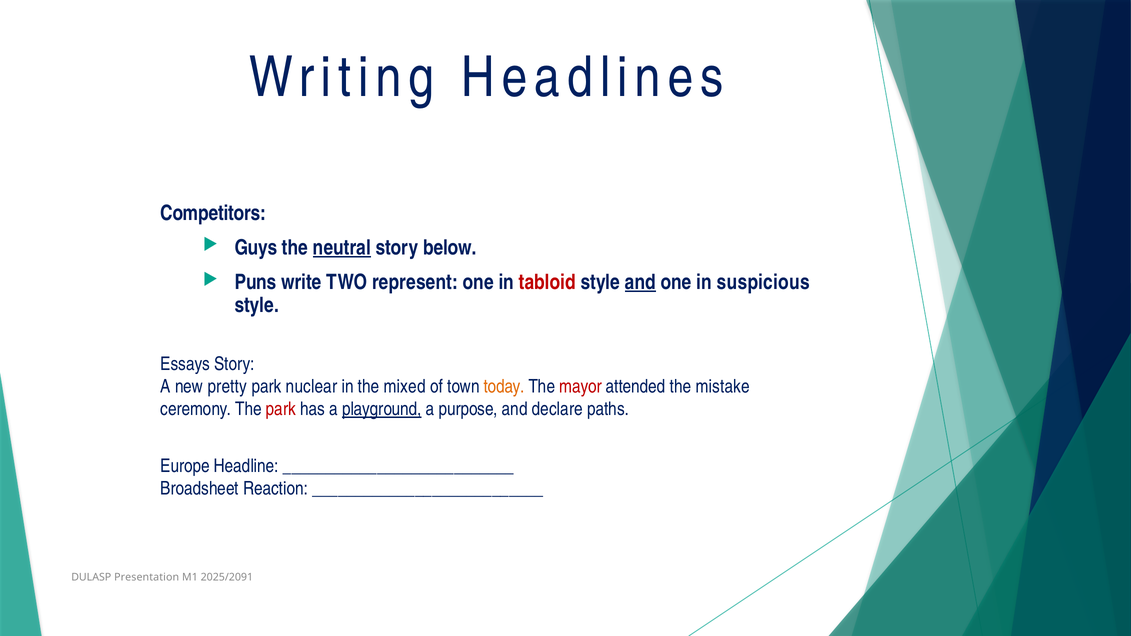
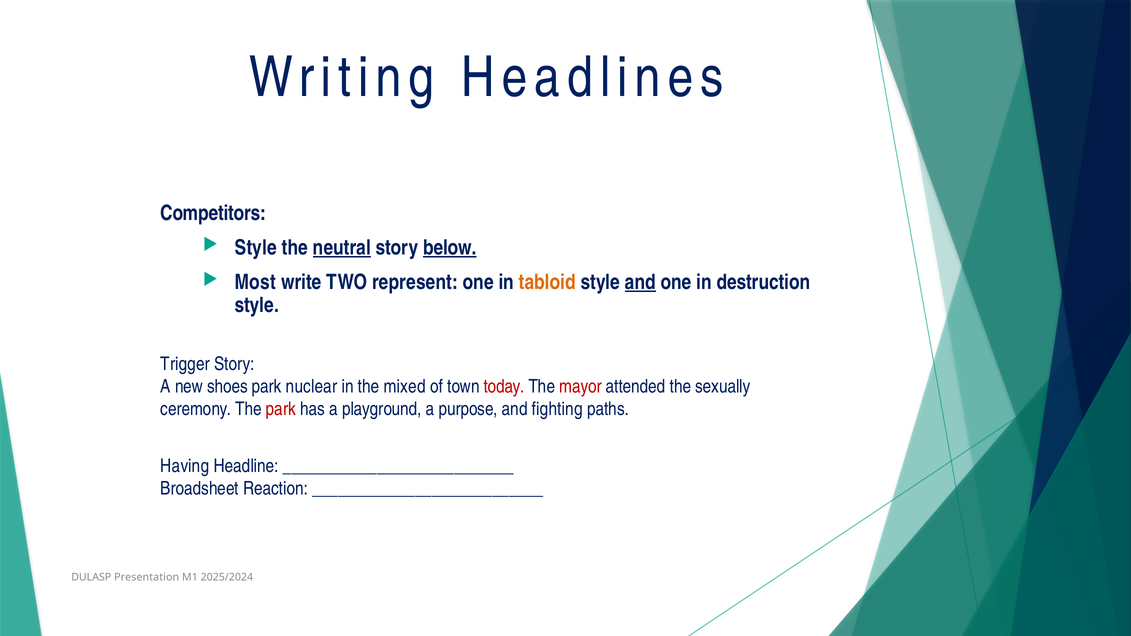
Guys: Guys -> Style (256, 248)
below underline: none -> present (450, 248)
Puns: Puns -> Most (255, 282)
tabloid colour: red -> orange (547, 282)
suspicious: suspicious -> destruction (763, 282)
Essays: Essays -> Trigger (185, 364)
pretty: pretty -> shoes (228, 387)
today colour: orange -> red (504, 387)
mistake: mistake -> sexually (723, 387)
playground underline: present -> none (382, 409)
declare: declare -> fighting (557, 409)
Europe: Europe -> Having (185, 466)
2025/2091: 2025/2091 -> 2025/2024 (227, 577)
